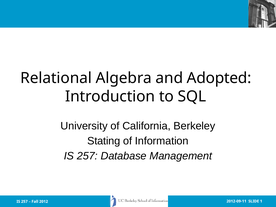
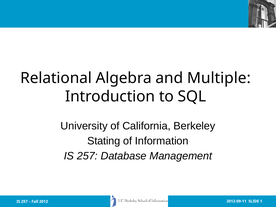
Adopted: Adopted -> Multiple (219, 78)
